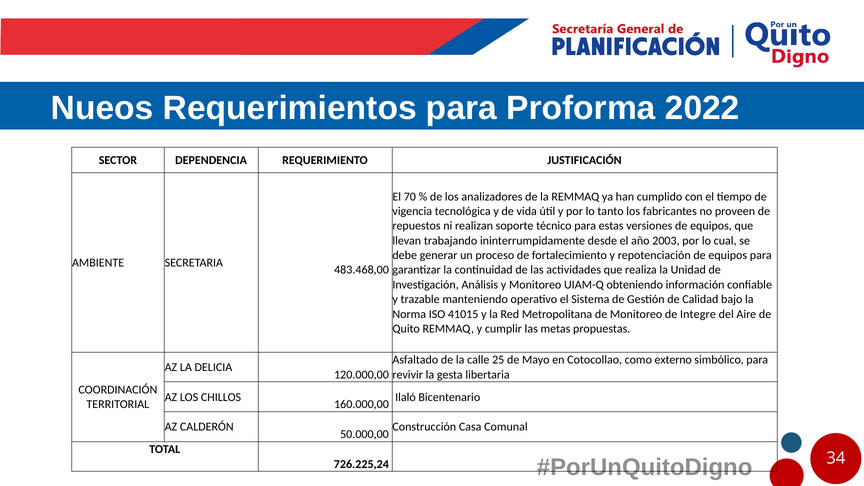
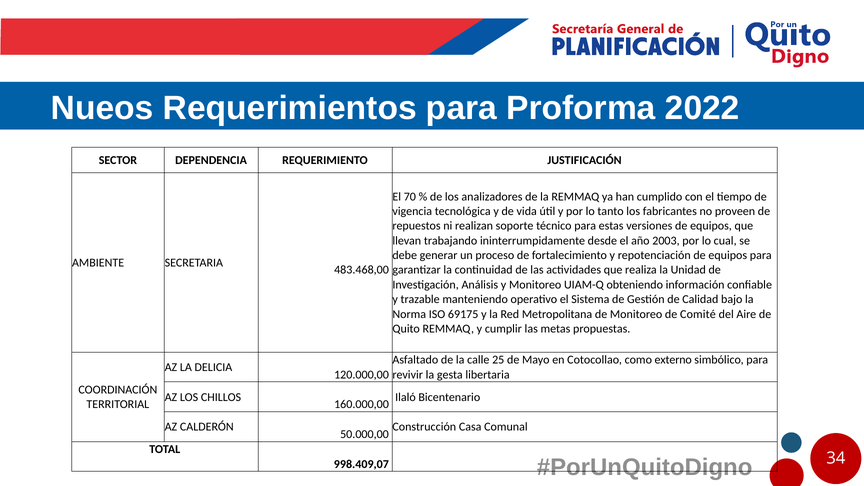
41015: 41015 -> 69175 (463, 314)
Integre: Integre -> Comité (698, 314)
726.225,24: 726.225,24 -> 998.409,07 (361, 464)
